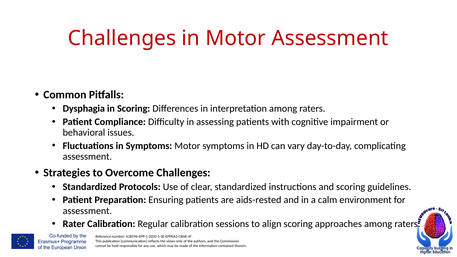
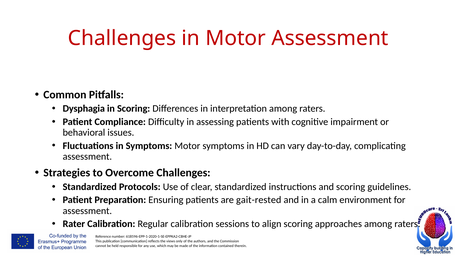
aids-rested: aids-rested -> gait-rested (259, 200)
